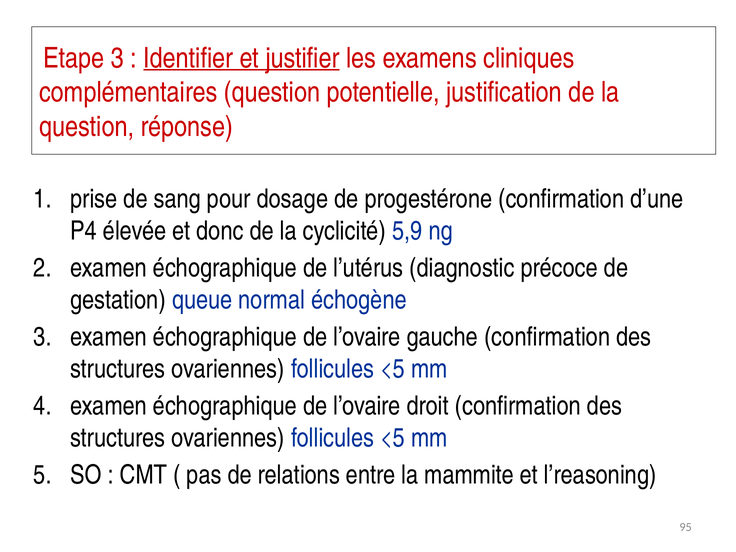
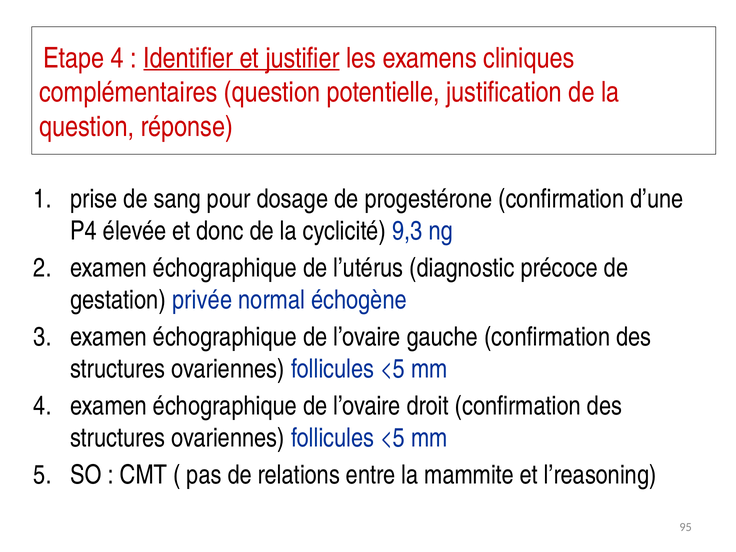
Etape 3: 3 -> 4 (117, 58)
5,9: 5,9 -> 9,3 (407, 231)
queue: queue -> privée (202, 300)
